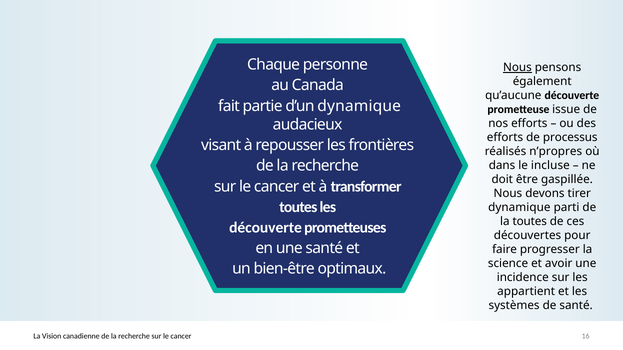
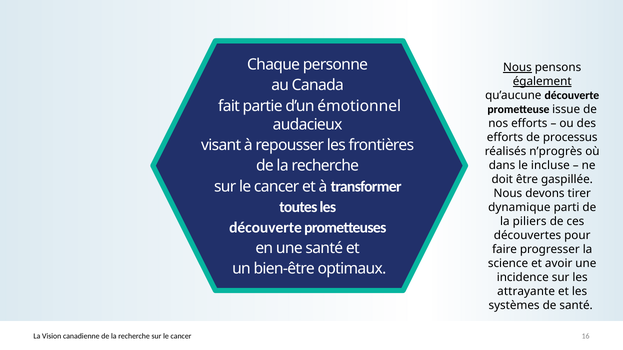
également underline: none -> present (542, 82)
d’un dynamique: dynamique -> émotionnel (359, 106)
n’propres: n’propres -> n’progrès (556, 152)
la toutes: toutes -> piliers (530, 222)
appartient: appartient -> attrayante (526, 292)
